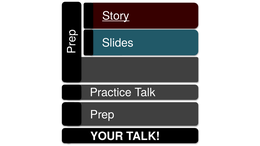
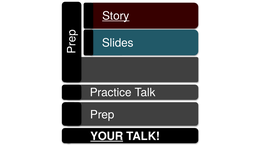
YOUR underline: none -> present (107, 136)
